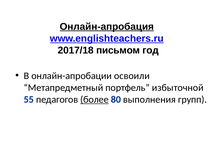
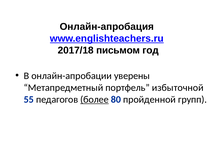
Онлайн-апробация underline: present -> none (107, 27)
освоили: освоили -> уверены (132, 76)
выполнения: выполнения -> пройденной (149, 100)
